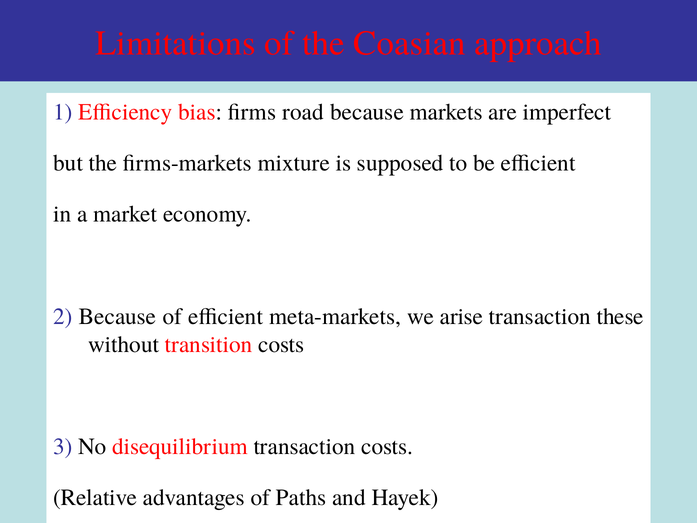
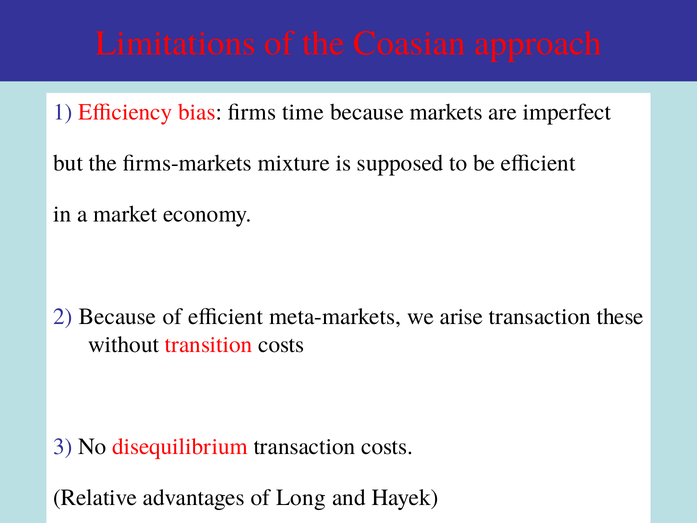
road: road -> time (303, 112)
Paths: Paths -> Long (301, 497)
